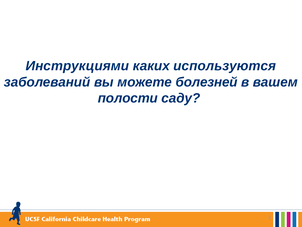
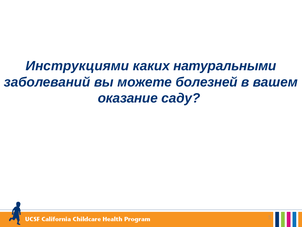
используются: используются -> натуральными (225, 66)
полости: полости -> оказание (128, 98)
